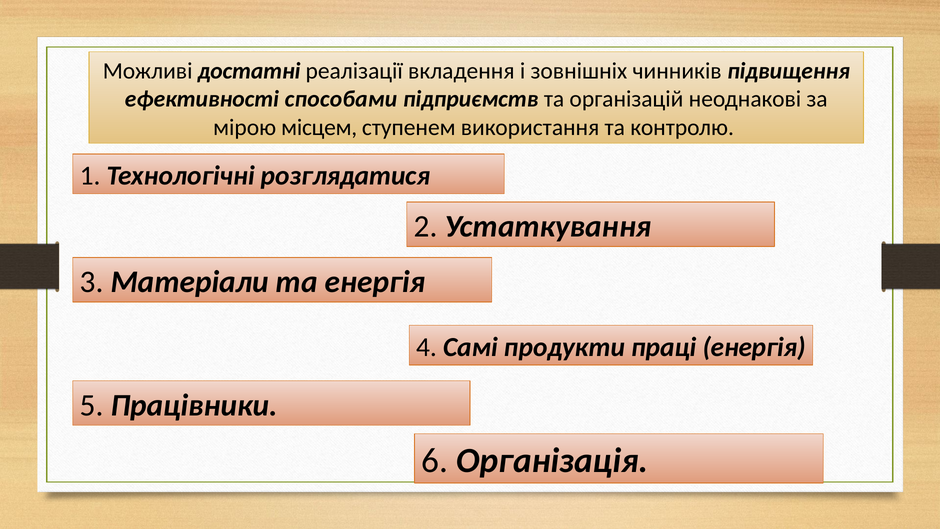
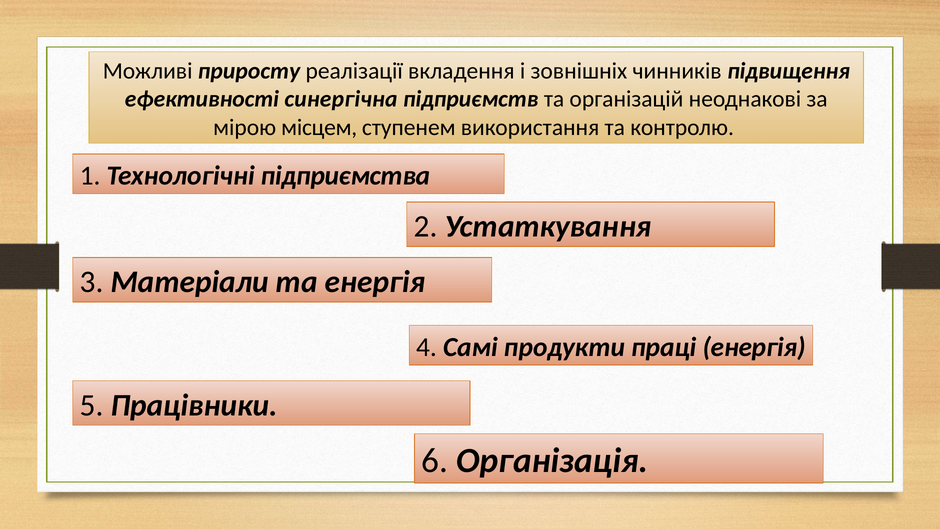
достатні: достатні -> приросту (249, 71)
способами: способами -> синергічна (341, 99)
розглядатися: розглядатися -> підприємства (346, 176)
